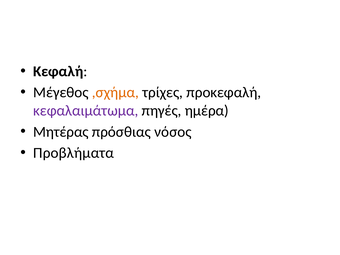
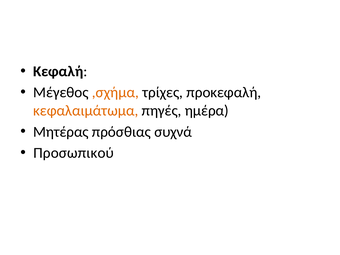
κεφαλαιμάτωμα colour: purple -> orange (86, 111)
νόσος: νόσος -> συχνά (173, 132)
Προβλήματα: Προβλήματα -> Προσωπικού (74, 153)
